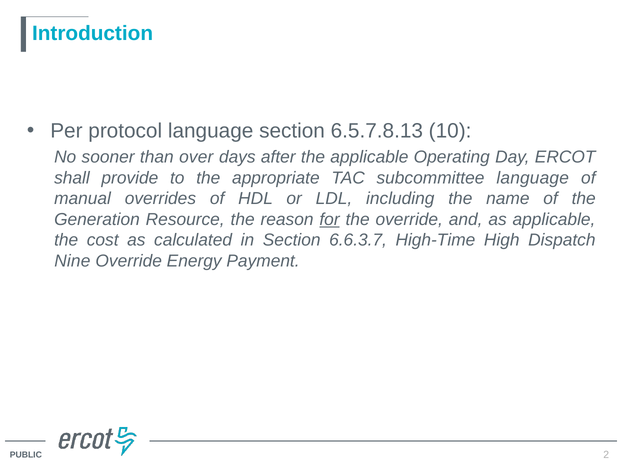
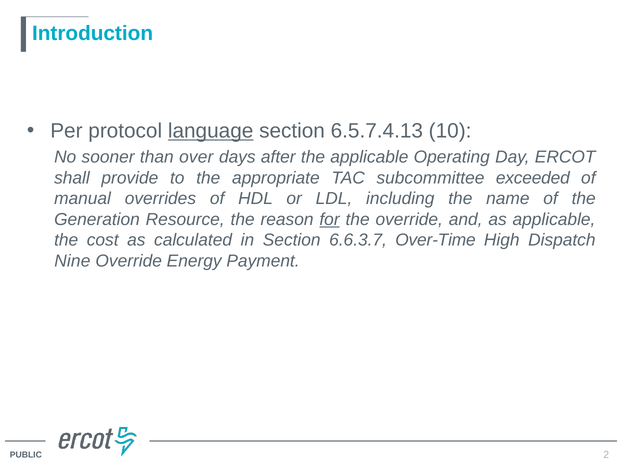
language underline: none -> present (211, 131)
6.5.7.8.13: 6.5.7.8.13 -> 6.5.7.4.13 (377, 131)
subcommittee language: language -> exceeded (533, 178)
High-Time: High-Time -> Over-Time (436, 240)
